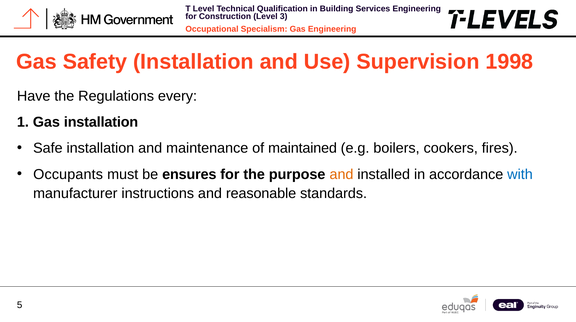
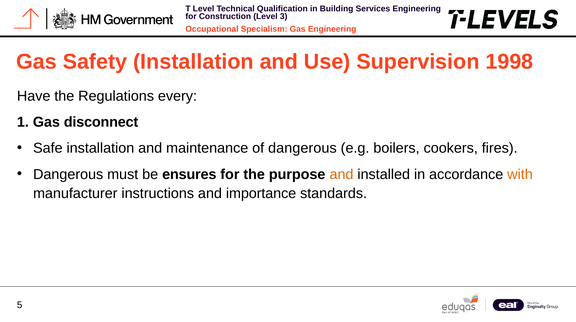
Gas installation: installation -> disconnect (101, 122)
of maintained: maintained -> dangerous (302, 148)
Occupants: Occupants -> Dangerous (68, 174)
with colour: blue -> orange (520, 174)
reasonable: reasonable -> importance (261, 193)
